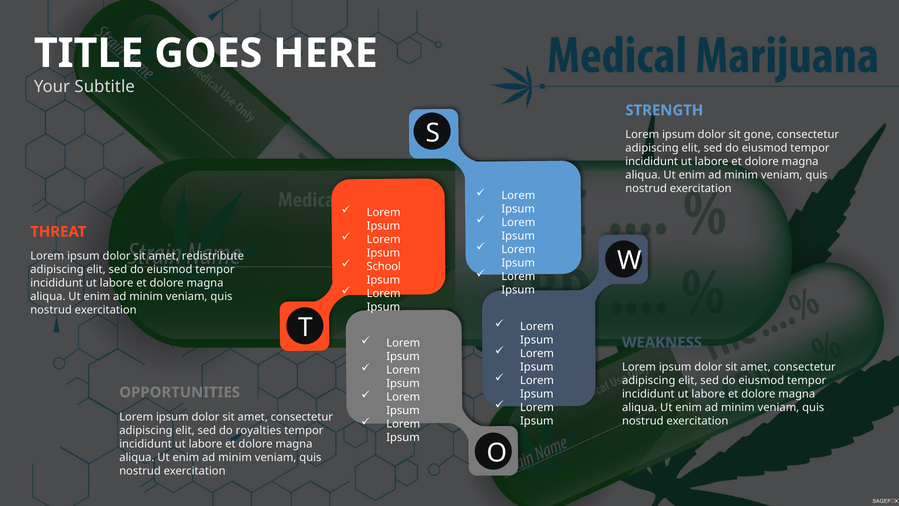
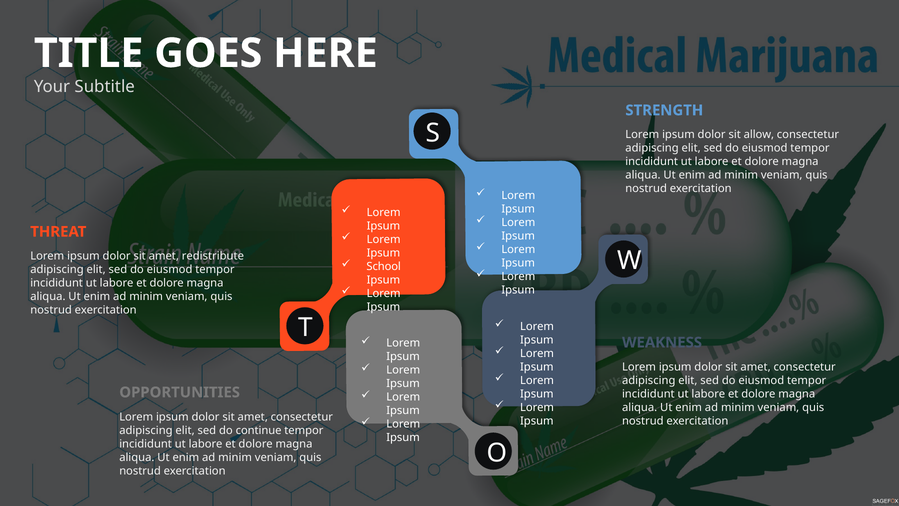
gone: gone -> allow (759, 135)
royalties: royalties -> continue (259, 430)
